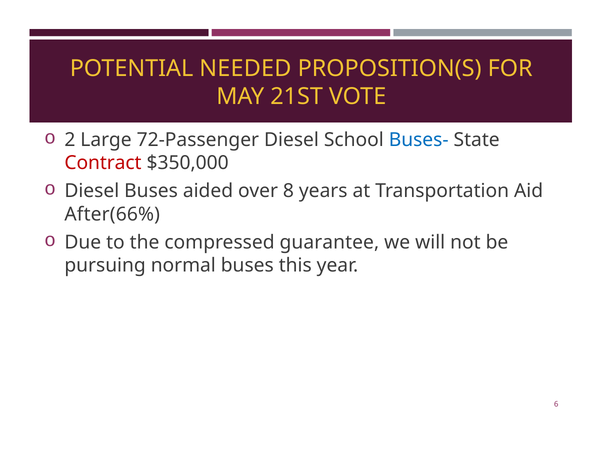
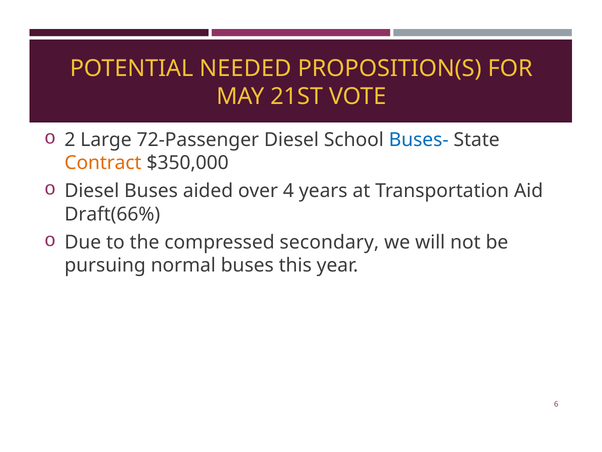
Contract colour: red -> orange (103, 163)
8: 8 -> 4 (288, 191)
After(66%: After(66% -> Draft(66% (112, 214)
guarantee: guarantee -> secondary (329, 242)
